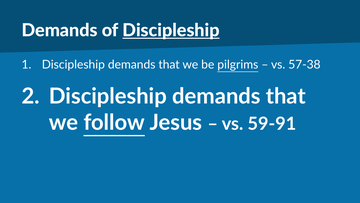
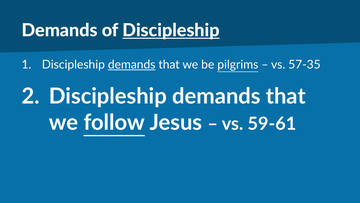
demands underline: none -> present (132, 65)
57-38: 57-38 -> 57-35 (304, 65)
59-91: 59-91 -> 59-61 (272, 124)
